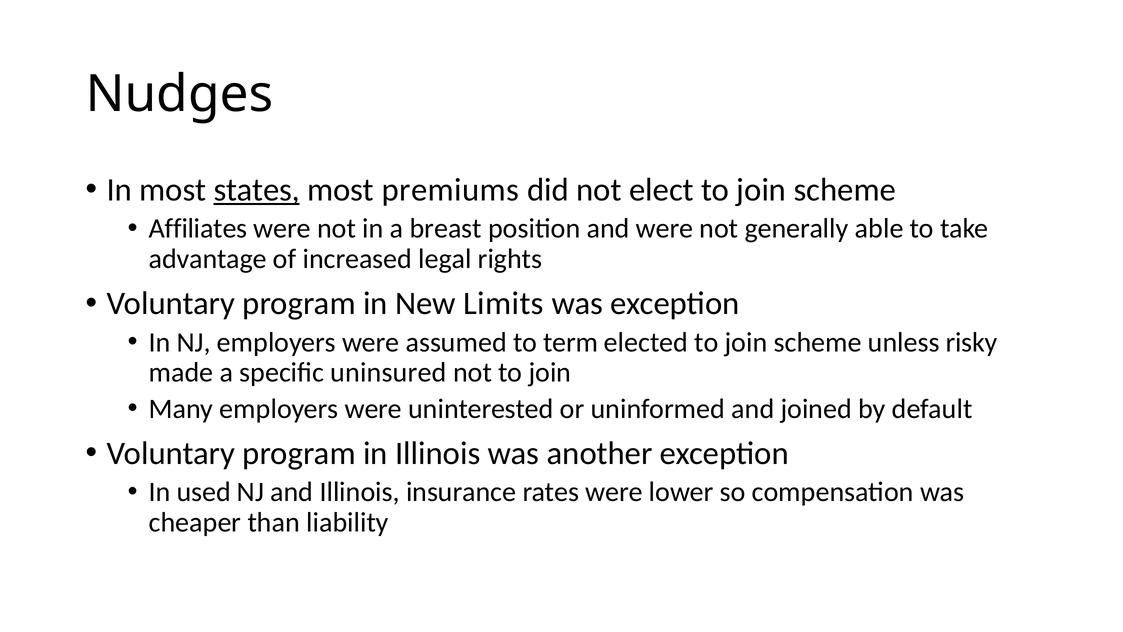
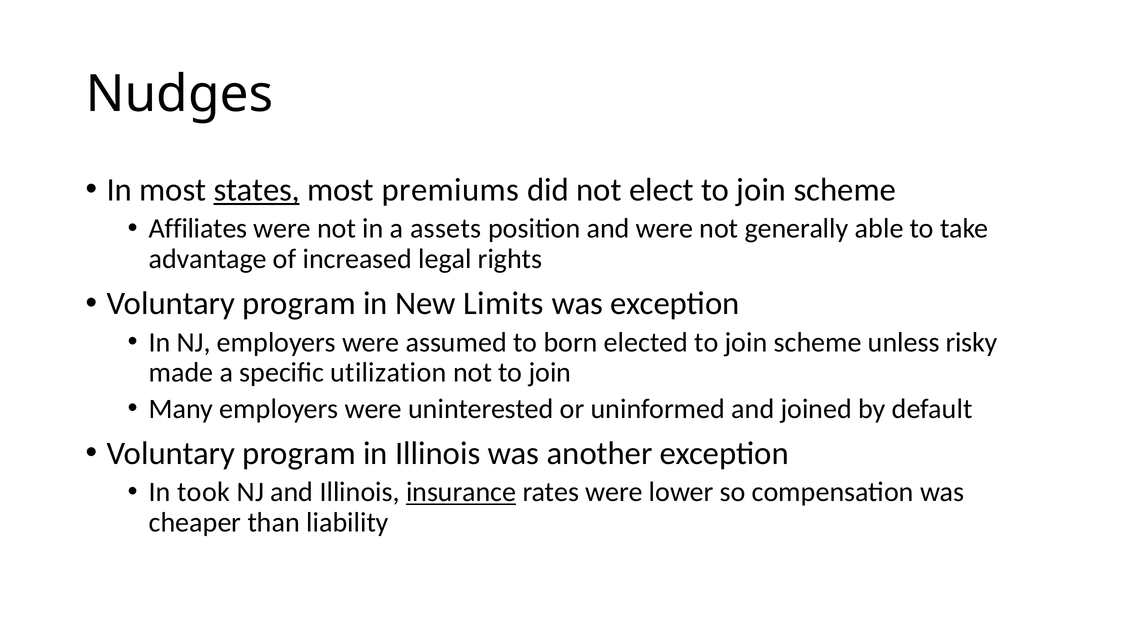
breast: breast -> assets (446, 229)
term: term -> born (571, 342)
uninsured: uninsured -> utilization (388, 372)
used: used -> took (204, 492)
insurance underline: none -> present (461, 492)
